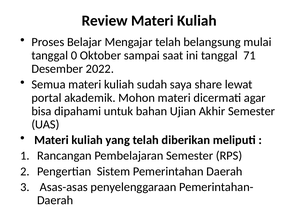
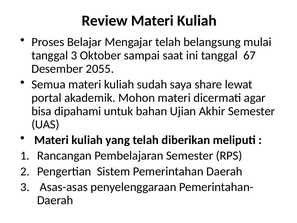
tanggal 0: 0 -> 3 (74, 55)
71: 71 -> 67 (250, 55)
2022: 2022 -> 2055 (100, 69)
